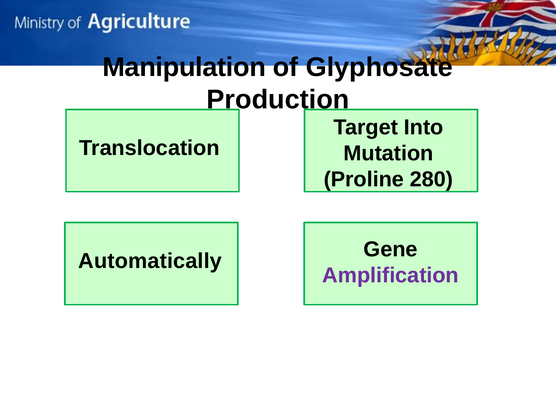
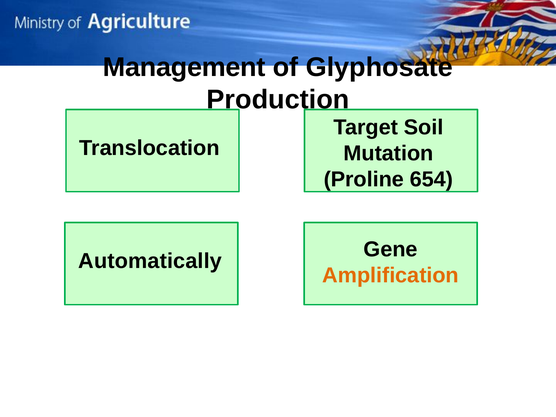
Manipulation: Manipulation -> Management (184, 67)
Into: Into -> Soil (424, 127)
280: 280 -> 654 (432, 179)
Amplification colour: purple -> orange (391, 275)
